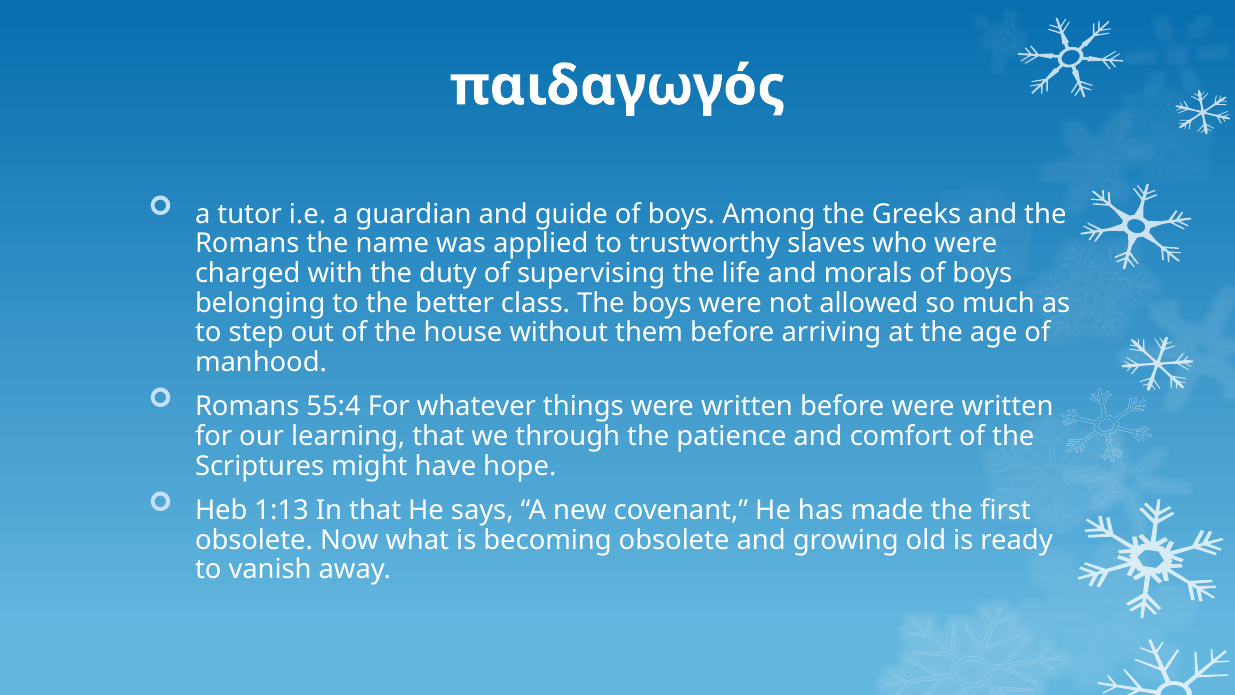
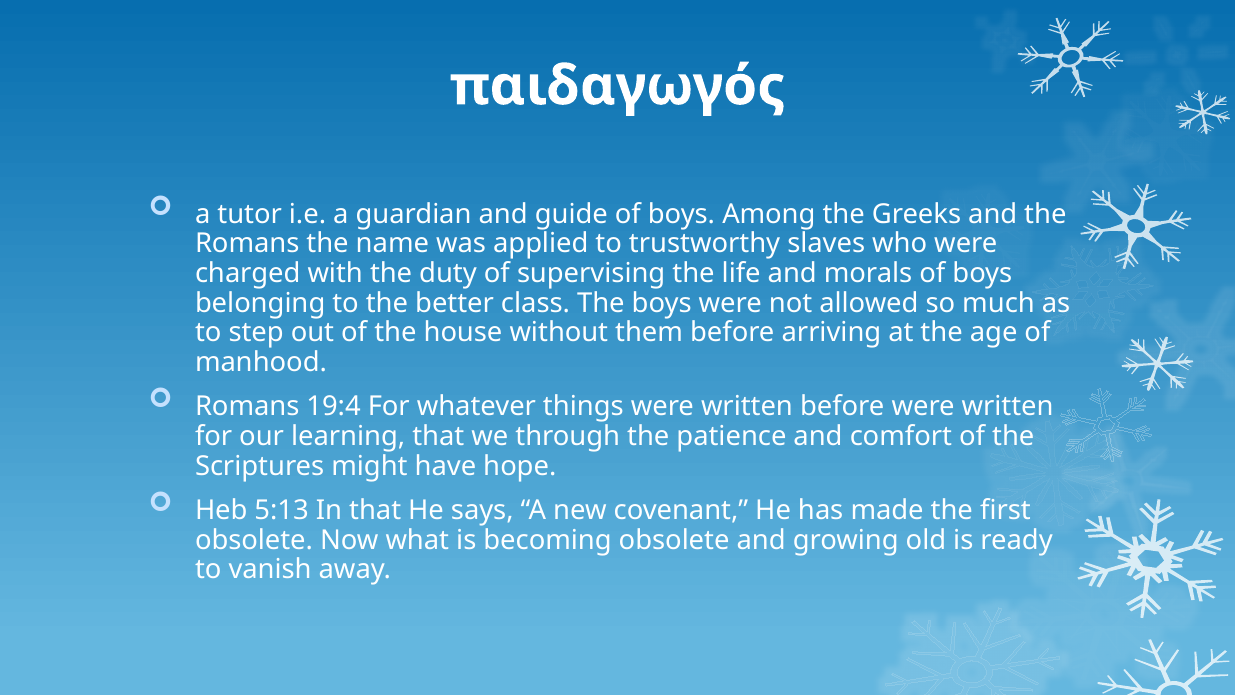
55:4: 55:4 -> 19:4 (334, 407)
1:13: 1:13 -> 5:13 (282, 510)
